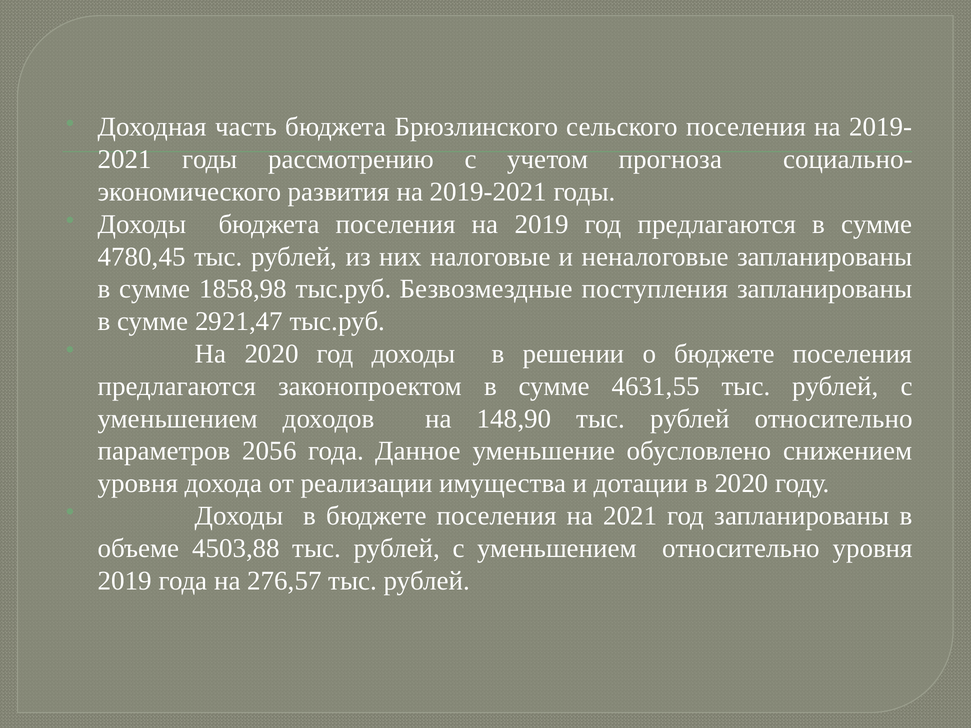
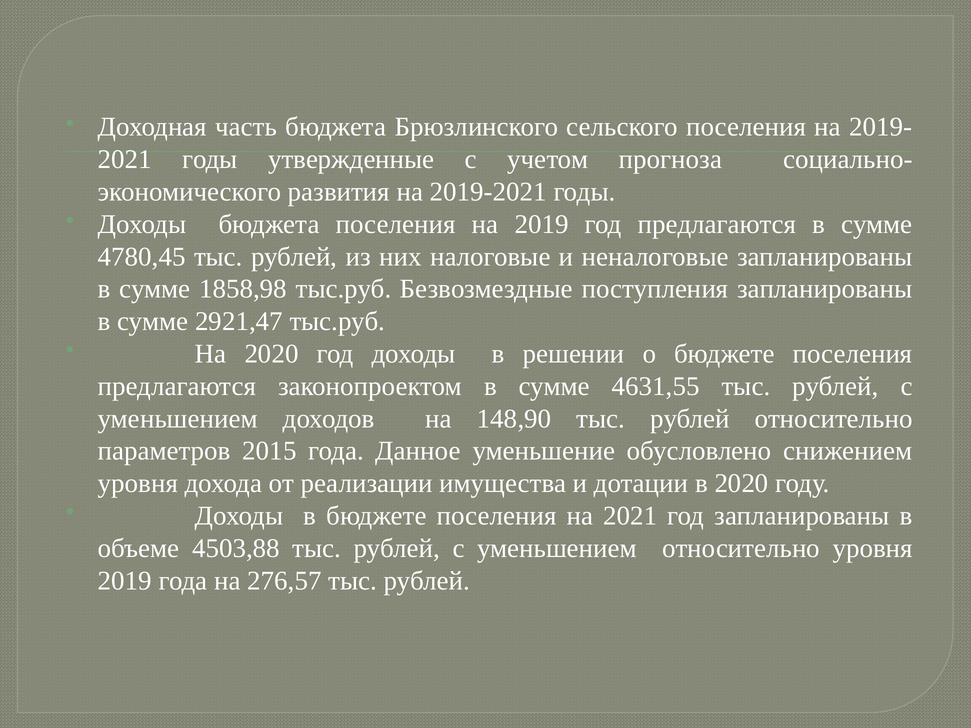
рассмотрению: рассмотрению -> утвержденные (351, 159)
2056: 2056 -> 2015 (269, 451)
